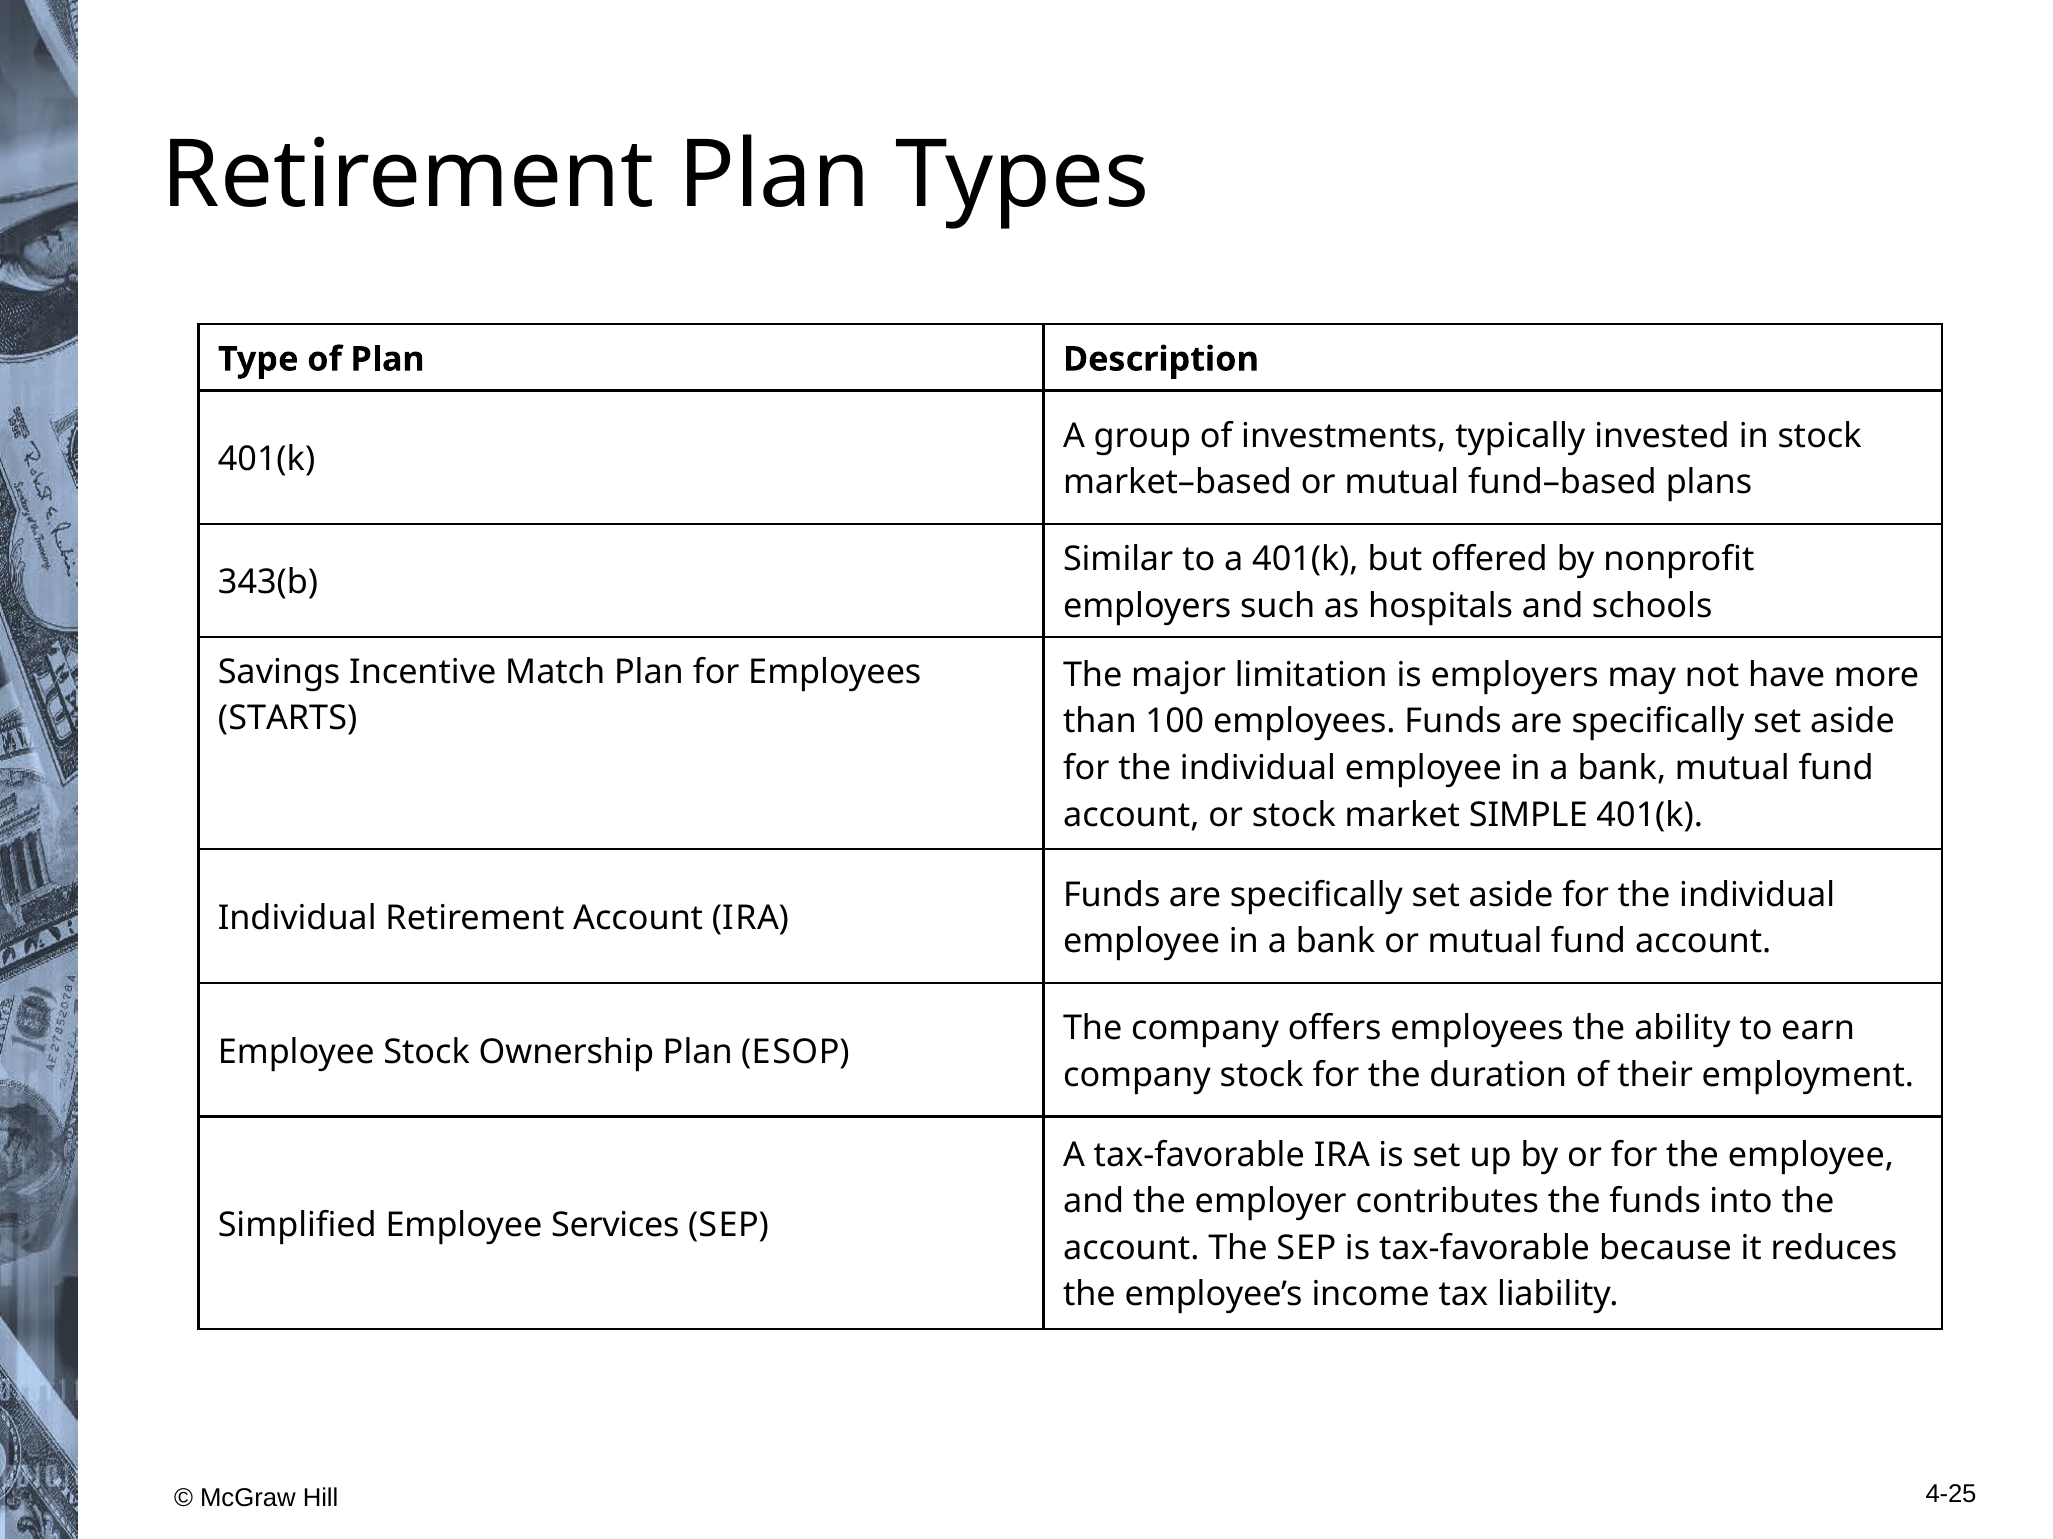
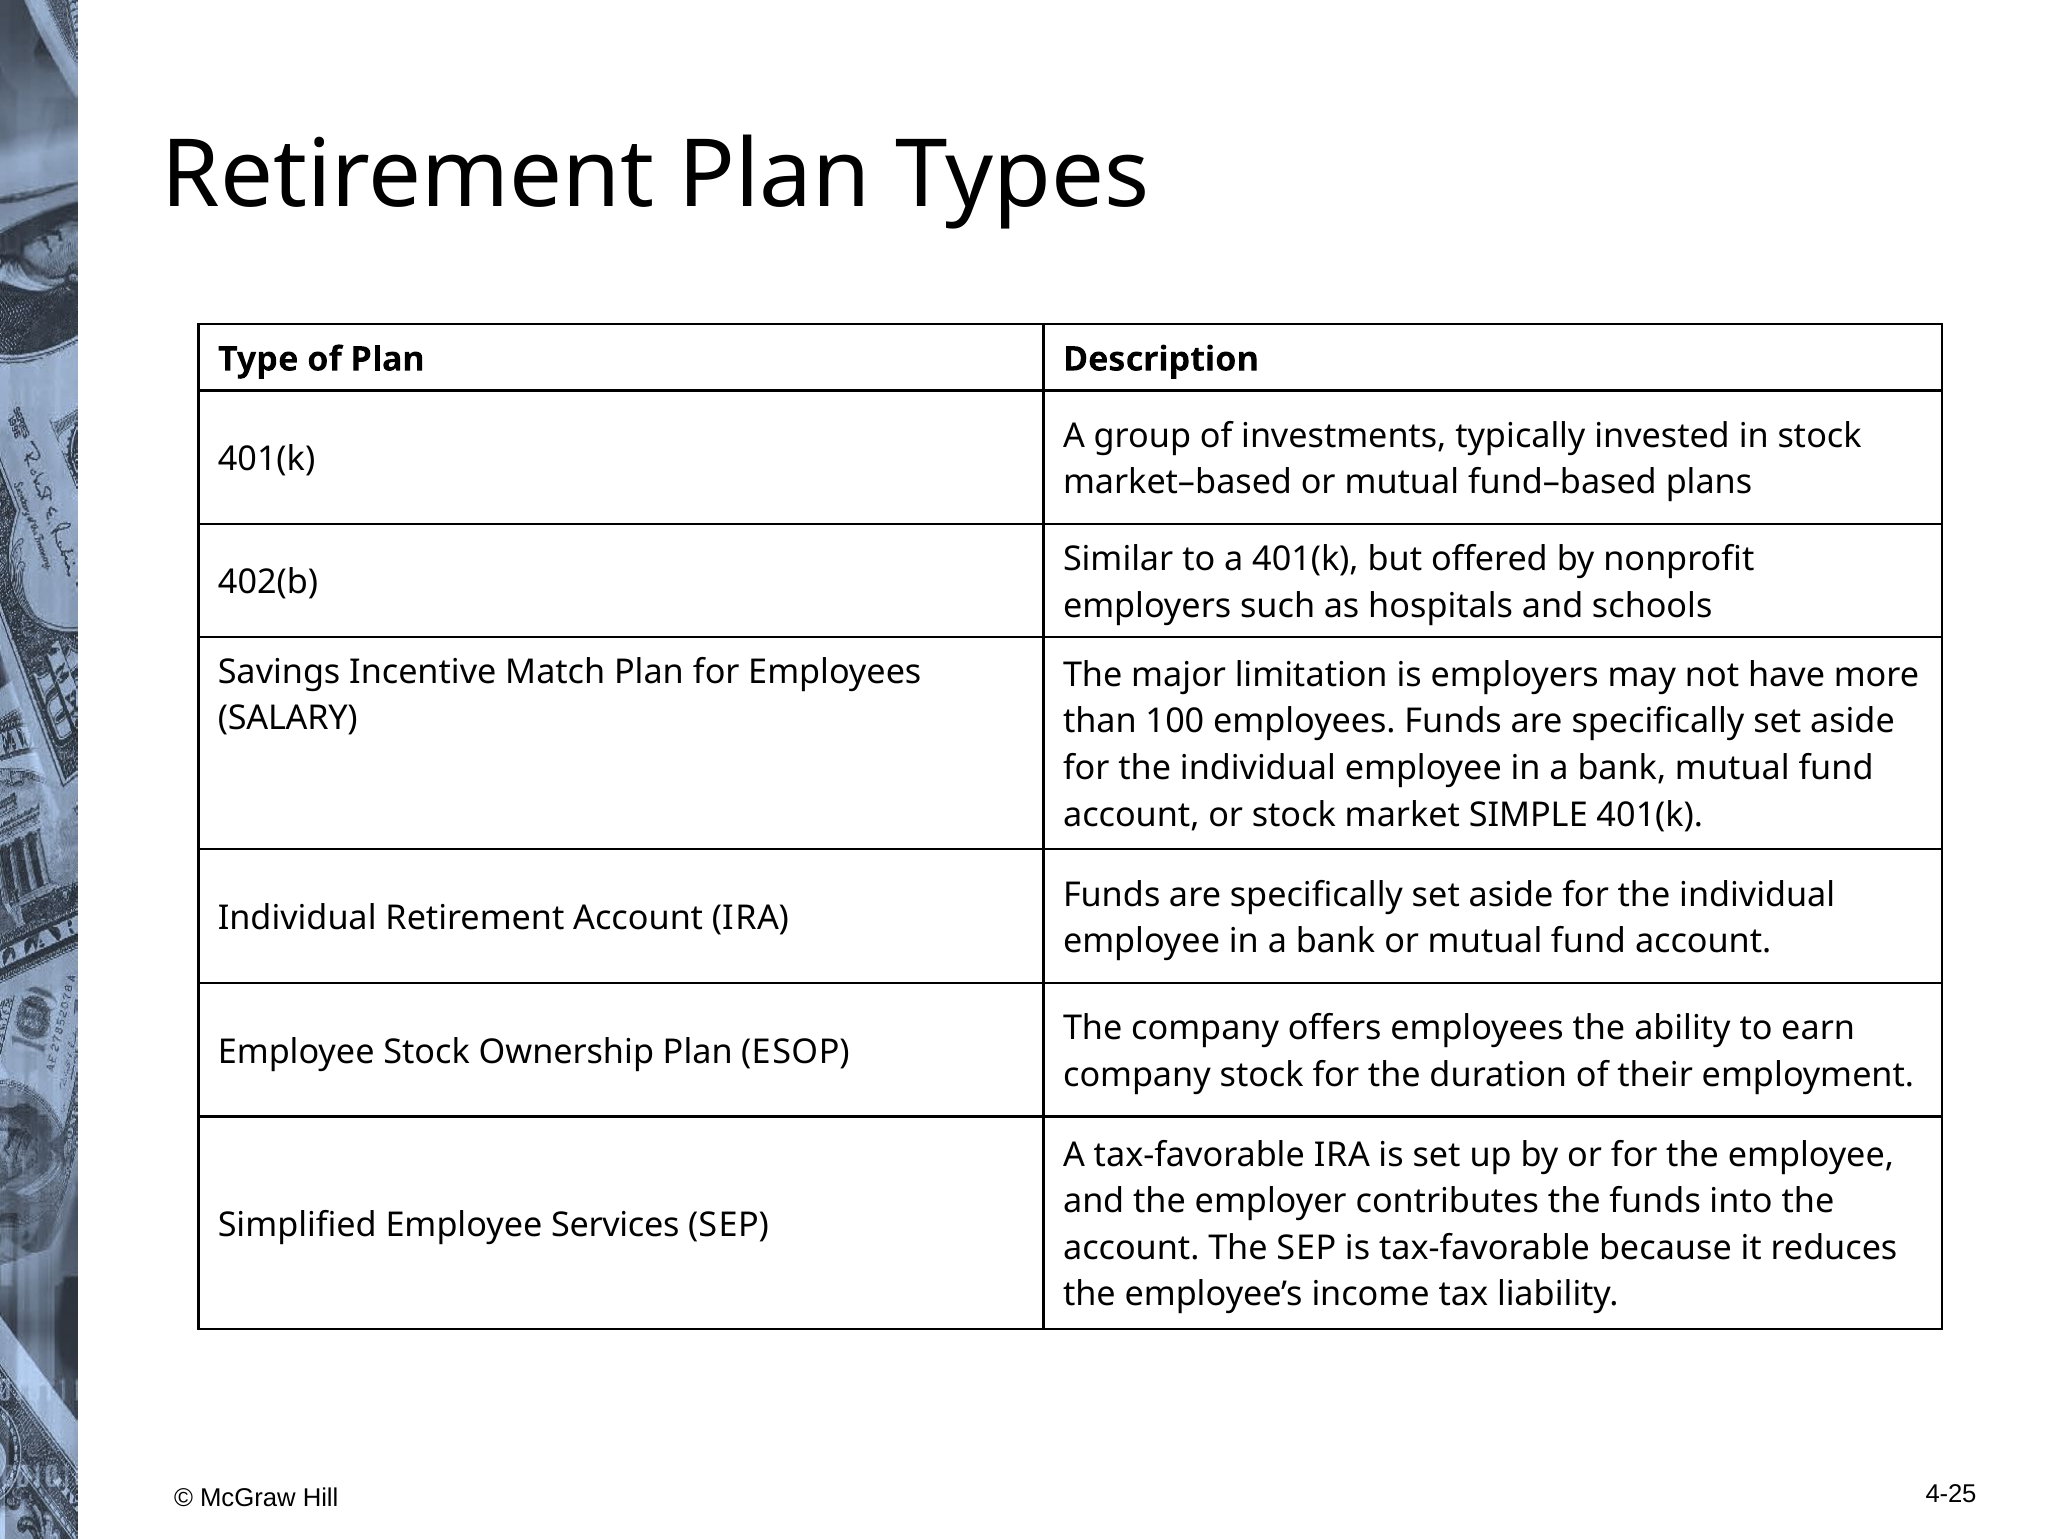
343(b: 343(b -> 402(b (268, 583)
STARTS: STARTS -> SALARY (288, 719)
